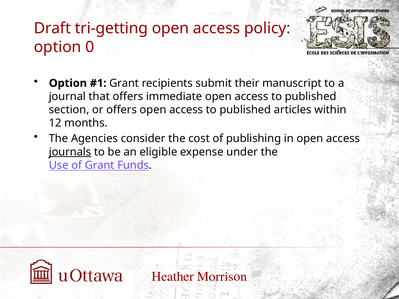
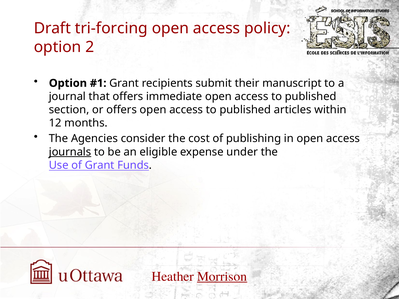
tri-getting: tri-getting -> tri-forcing (111, 28)
0: 0 -> 2 (90, 47)
Morrison underline: none -> present (222, 277)
